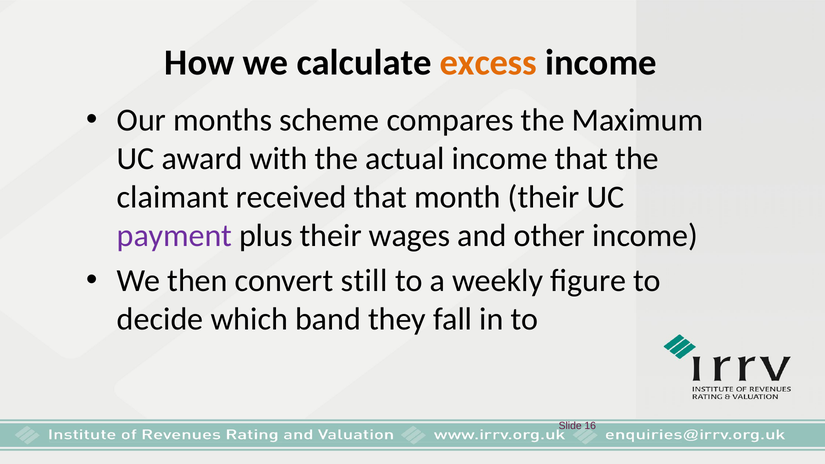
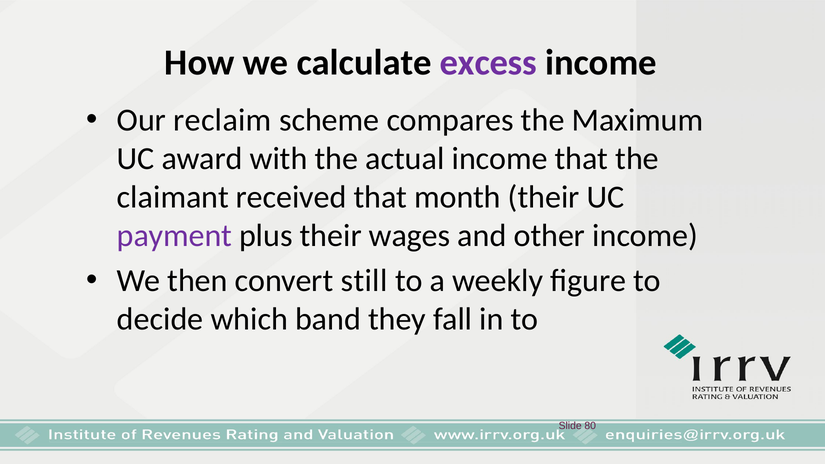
excess colour: orange -> purple (488, 63)
months: months -> reclaim (222, 120)
16: 16 -> 80 (590, 426)
